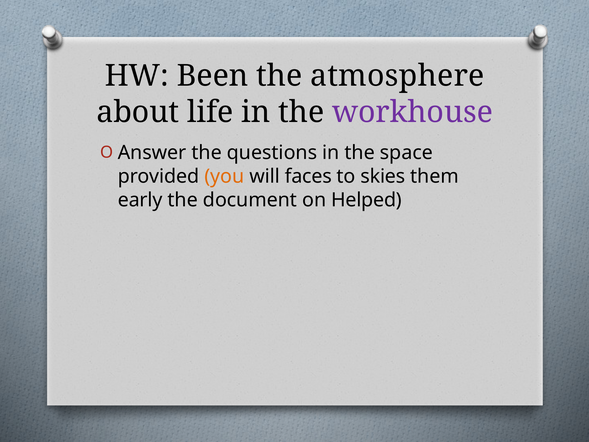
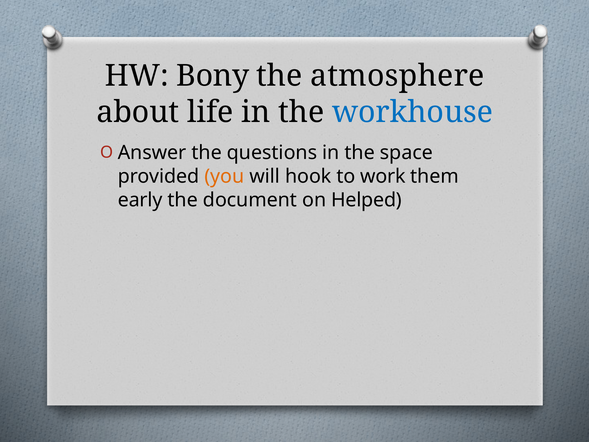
Been: Been -> Bony (213, 76)
workhouse colour: purple -> blue (413, 112)
faces: faces -> hook (308, 176)
skies: skies -> work (383, 176)
